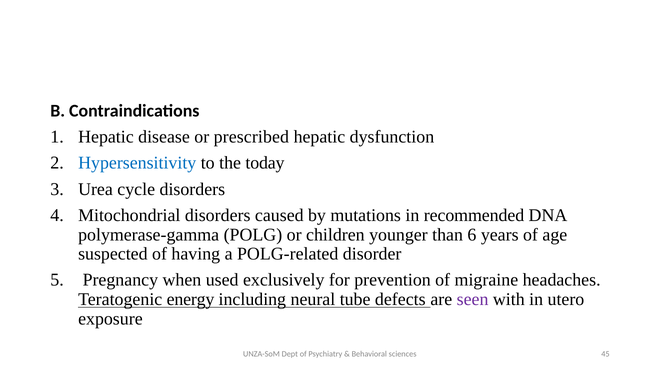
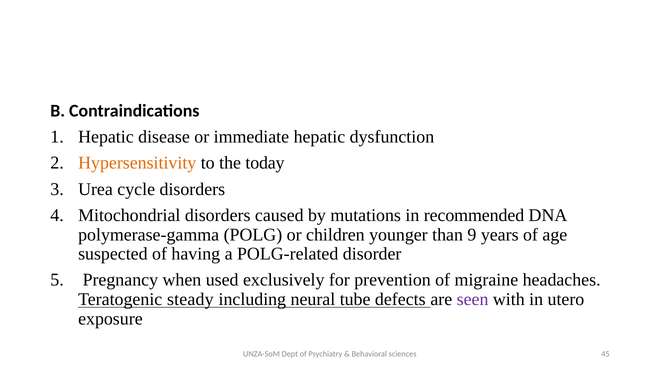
prescribed: prescribed -> immediate (251, 137)
Hypersensitivity colour: blue -> orange (137, 163)
6: 6 -> 9 (472, 235)
energy: energy -> steady (190, 300)
